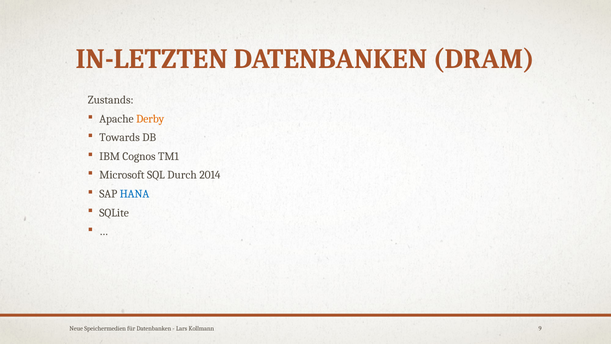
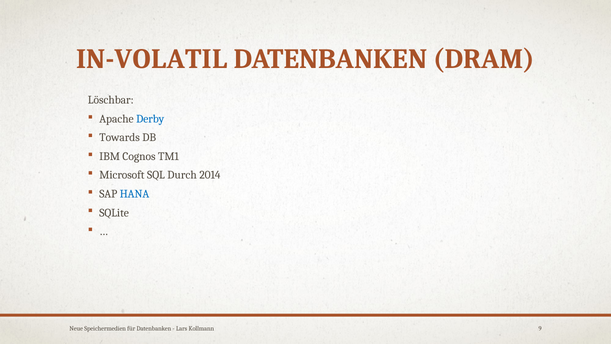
IN-LETZTEN: IN-LETZTEN -> IN-VOLATIL (152, 59)
Zustands: Zustands -> Löschbar (111, 100)
Derby colour: orange -> blue (150, 119)
